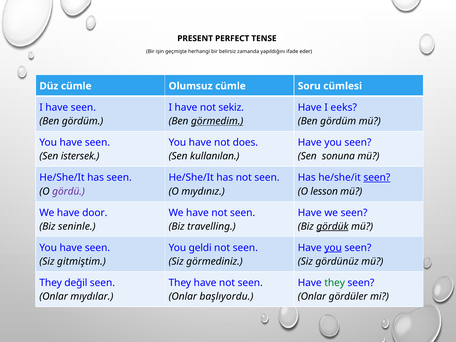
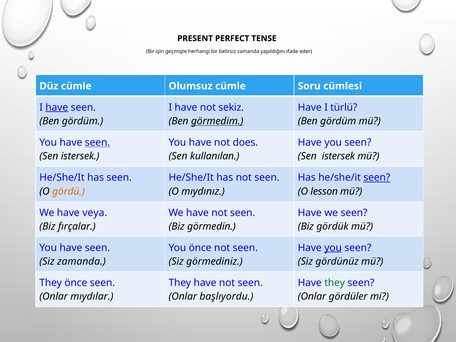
have underline: none -> present (57, 107)
eeks: eeks -> türlü (344, 107)
seen underline: none -> present (97, 142)
sonuna: sonuna -> istersek (338, 156)
gördü colour: purple -> orange (69, 191)
door: door -> veya (95, 213)
seninle: seninle -> fırçalar (77, 226)
travelling: travelling -> görmedin (212, 226)
gördük underline: present -> none (332, 226)
You geldi: geldi -> önce (200, 248)
Siz gitmiştim: gitmiştim -> zamanda (81, 262)
They değil: değil -> önce (76, 283)
